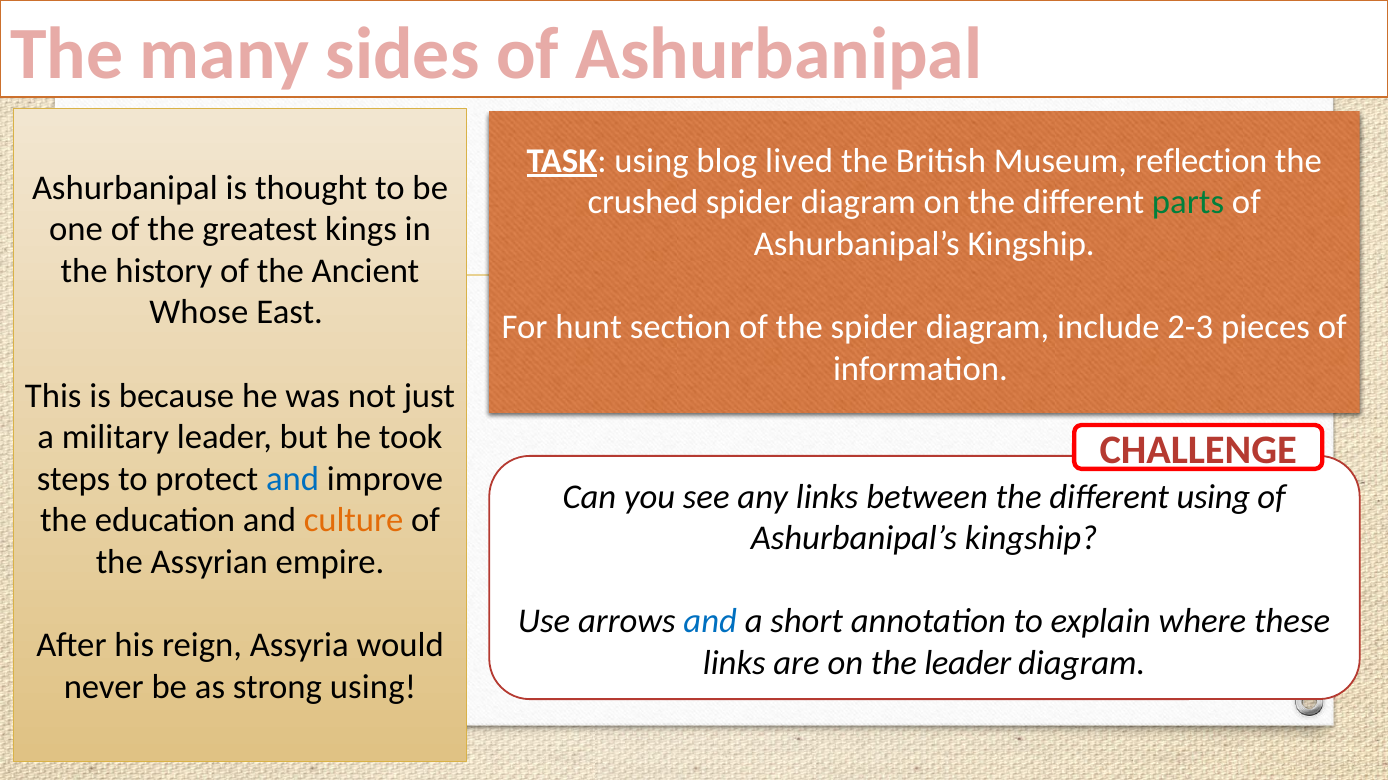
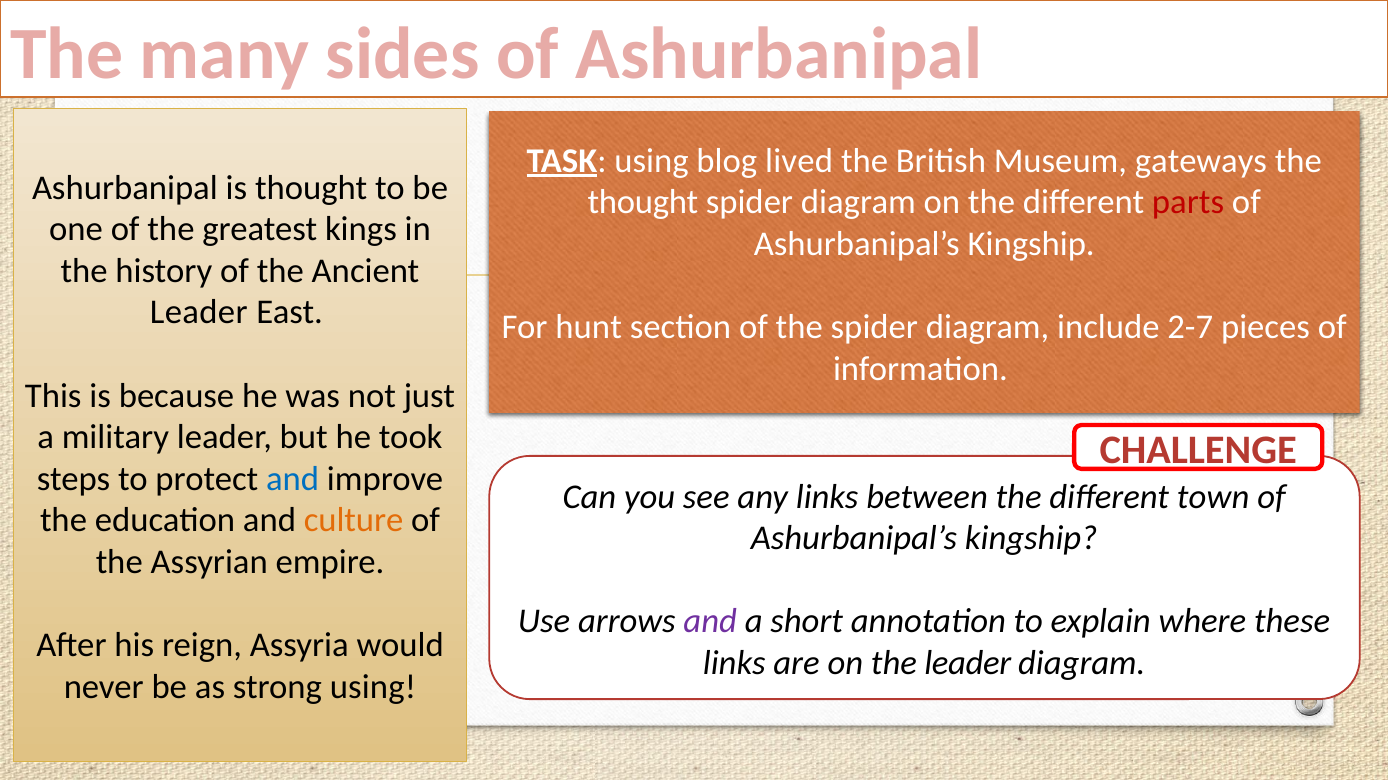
reflection: reflection -> gateways (1201, 161)
crushed: crushed -> thought (643, 202)
parts colour: green -> red (1188, 202)
Whose: Whose -> Leader (199, 313)
2-3: 2-3 -> 2-7 (1190, 327)
different using: using -> town (1213, 497)
and colour: blue -> purple (710, 622)
